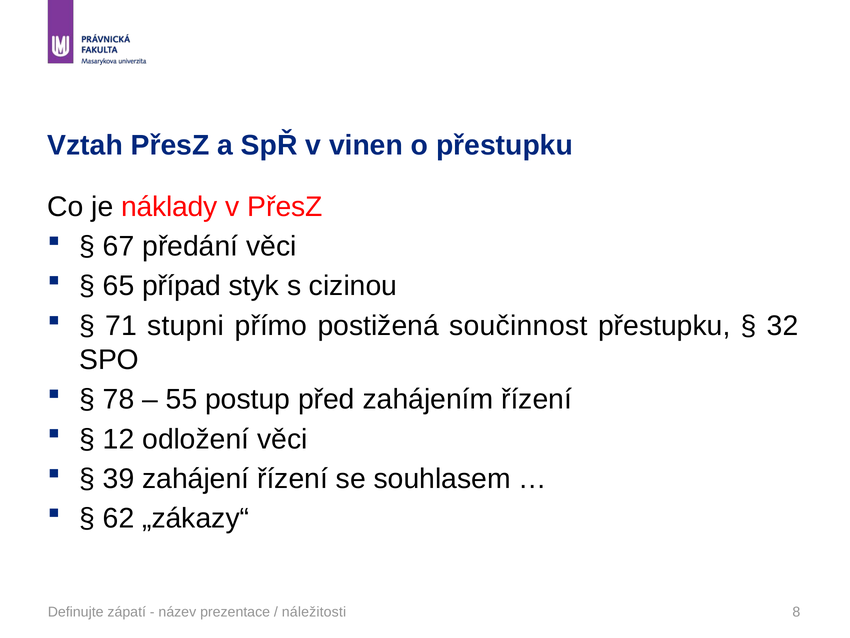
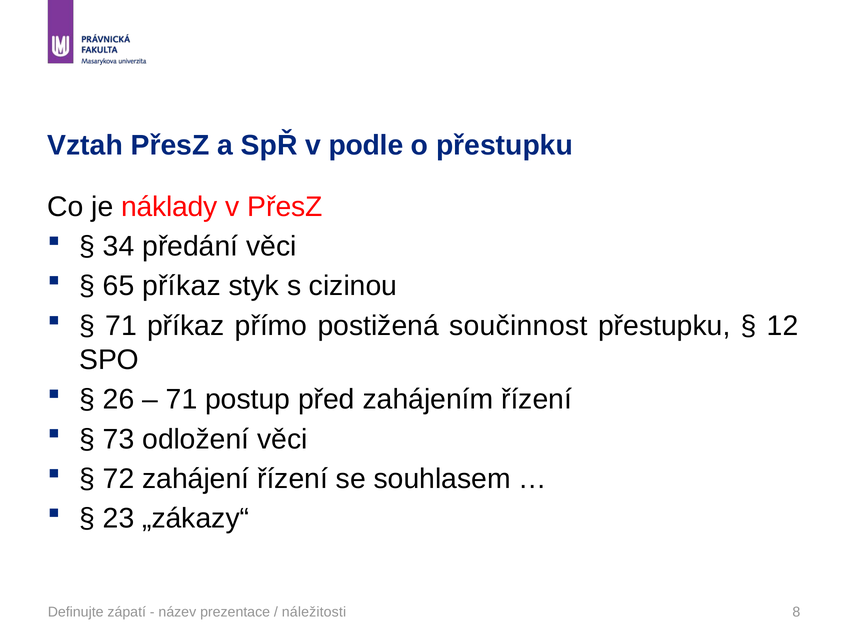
vinen: vinen -> podle (366, 146)
67: 67 -> 34 (119, 246)
65 případ: případ -> příkaz (181, 286)
71 stupni: stupni -> příkaz (186, 326)
32: 32 -> 12 (783, 326)
78: 78 -> 26 (119, 399)
55: 55 -> 71 (182, 399)
12: 12 -> 73 (119, 439)
39: 39 -> 72 (119, 478)
62: 62 -> 23 (119, 518)
